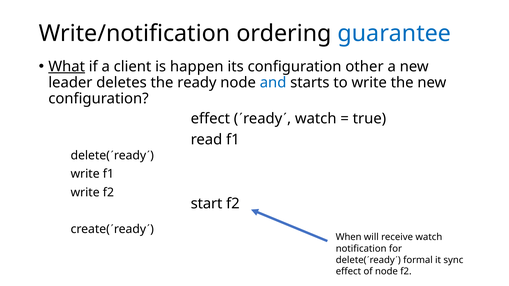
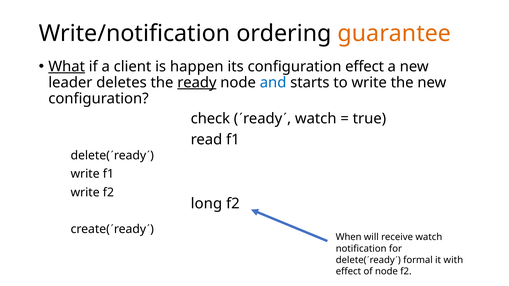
guarantee colour: blue -> orange (394, 33)
configuration other: other -> effect (365, 67)
ready underline: none -> present (197, 83)
effect: effect -> check (210, 119)
start: start -> long (206, 204)
sync: sync -> with (453, 260)
